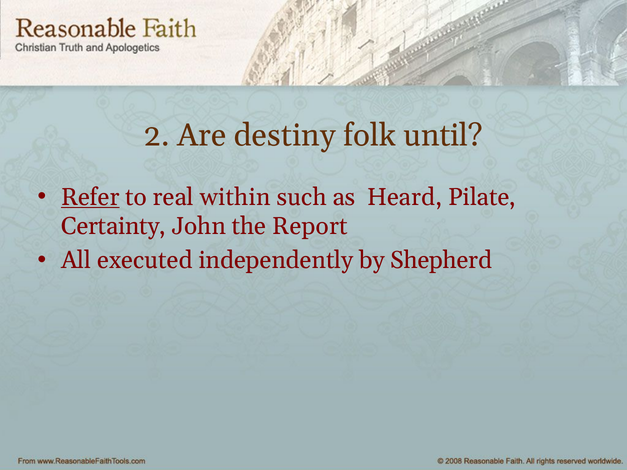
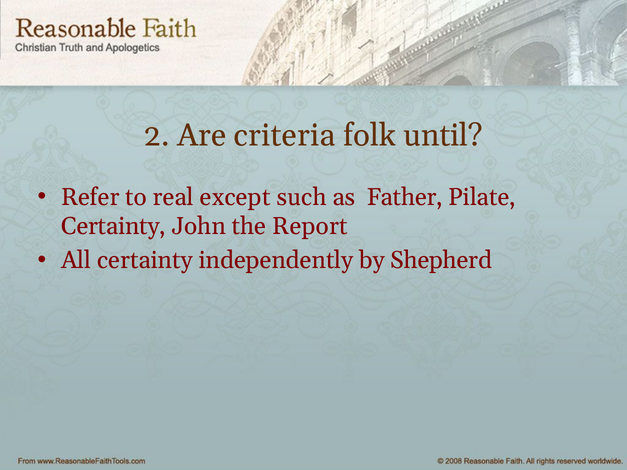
destiny: destiny -> criteria (285, 135)
Refer underline: present -> none (90, 197)
within: within -> except (235, 197)
Heard: Heard -> Father (405, 197)
All executed: executed -> certainty (145, 261)
